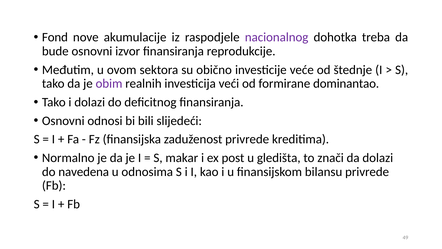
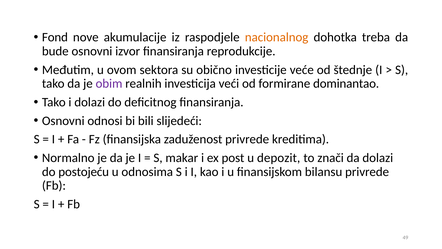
nacionalnog colour: purple -> orange (277, 37)
gledišta: gledišta -> depozit (279, 158)
navedena: navedena -> postojeću (84, 172)
